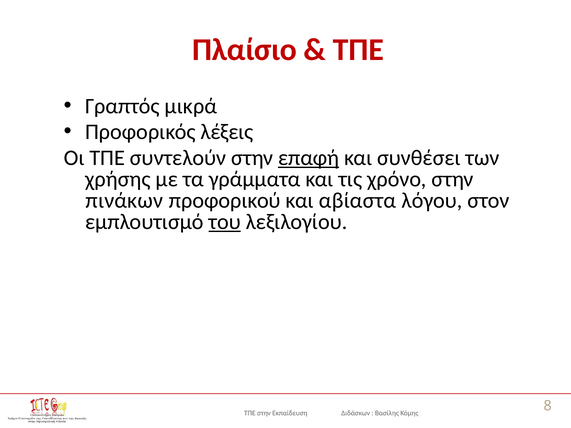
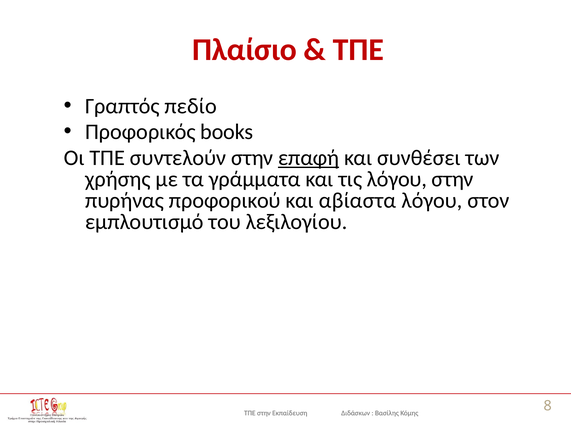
μικρά: μικρά -> πεδίο (191, 106)
λέξεις: λέξεις -> books (227, 132)
τις χρόνο: χρόνο -> λόγου (397, 179)
πινάκων: πινάκων -> πυρήνας (125, 201)
του underline: present -> none (225, 222)
